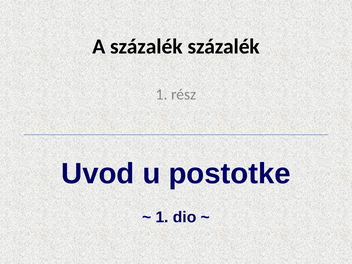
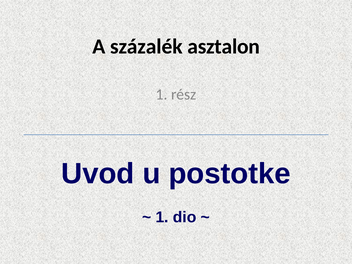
százalék százalék: százalék -> asztalon (224, 47)
